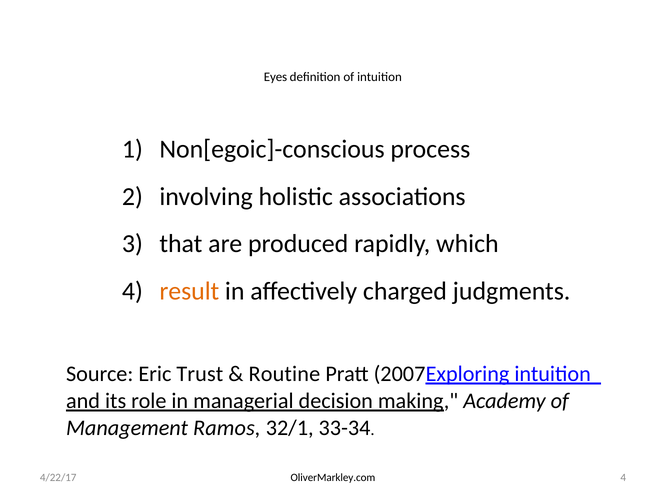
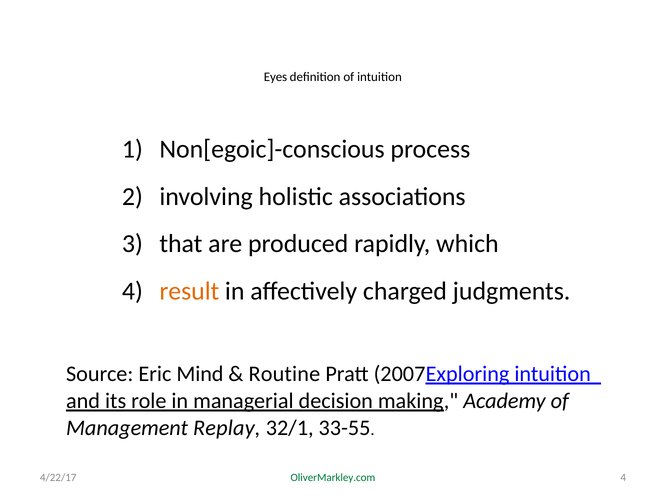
Trust: Trust -> Mind (200, 373)
Ramos: Ramos -> Replay (227, 428)
33-34: 33-34 -> 33-55 (345, 428)
OliverMarkley.com colour: black -> green (333, 477)
